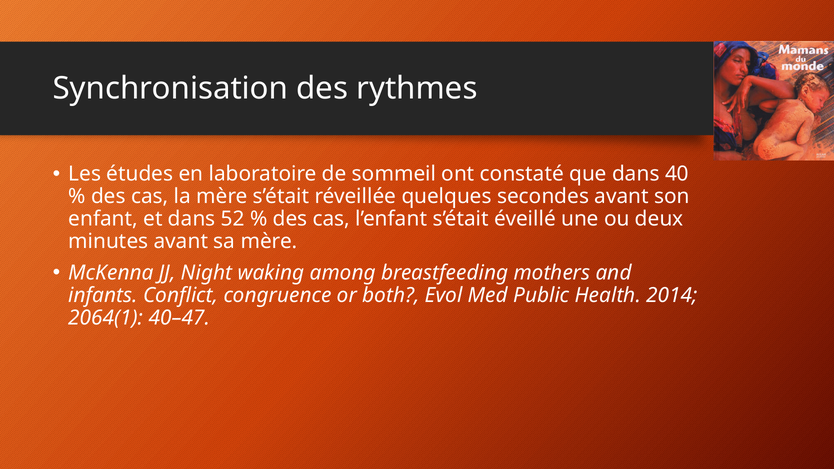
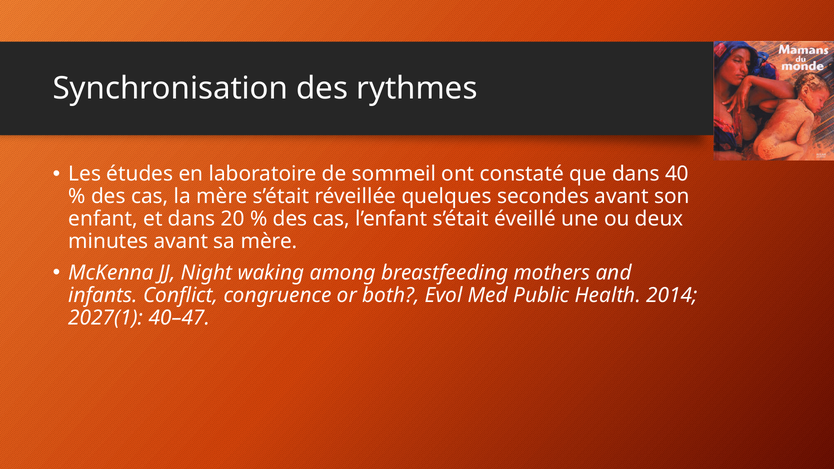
52: 52 -> 20 (233, 219)
2064(1: 2064(1 -> 2027(1 (106, 318)
